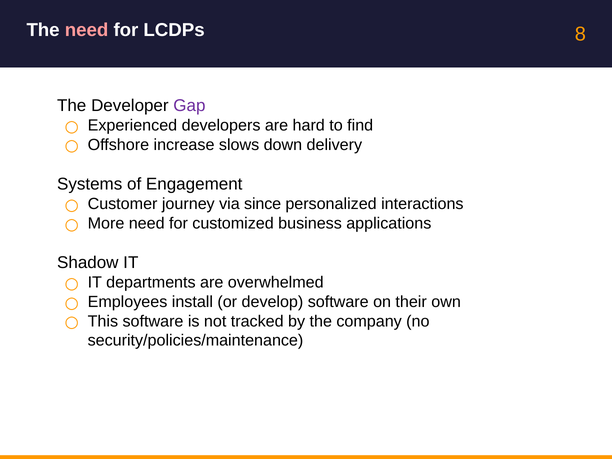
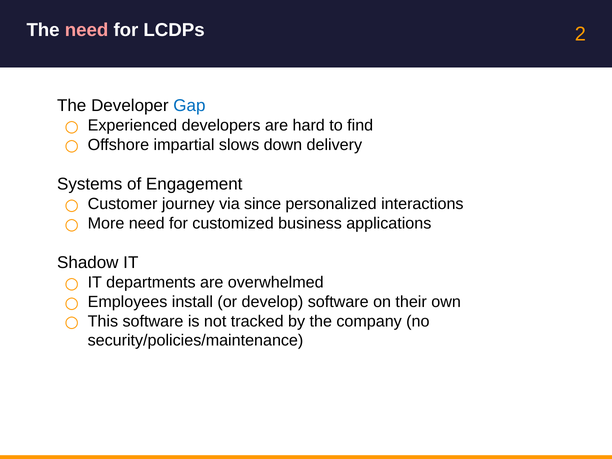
8: 8 -> 2 (580, 34)
Gap colour: purple -> blue (189, 106)
increase: increase -> impartial (184, 145)
